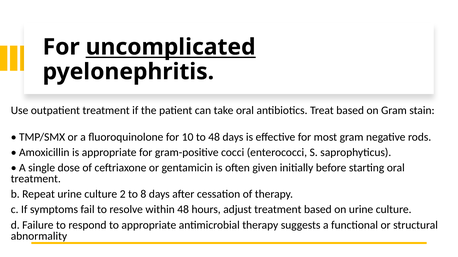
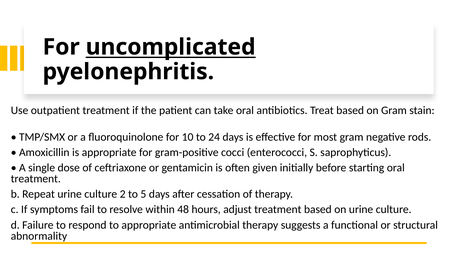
to 48: 48 -> 24 (214, 137)
8: 8 -> 5 (143, 195)
